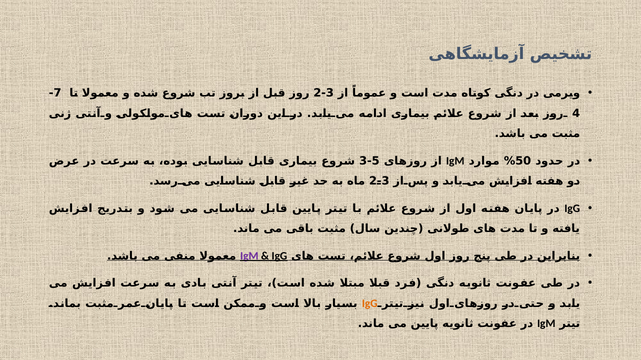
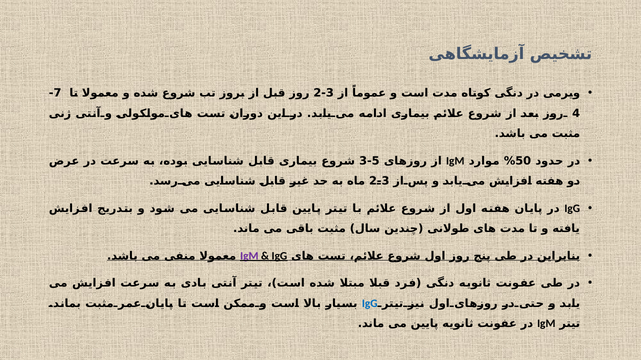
IgG colour: orange -> blue (370, 304)
